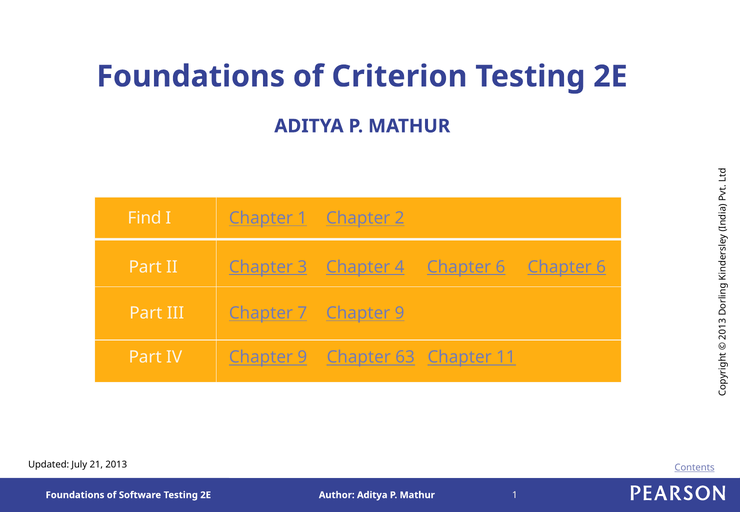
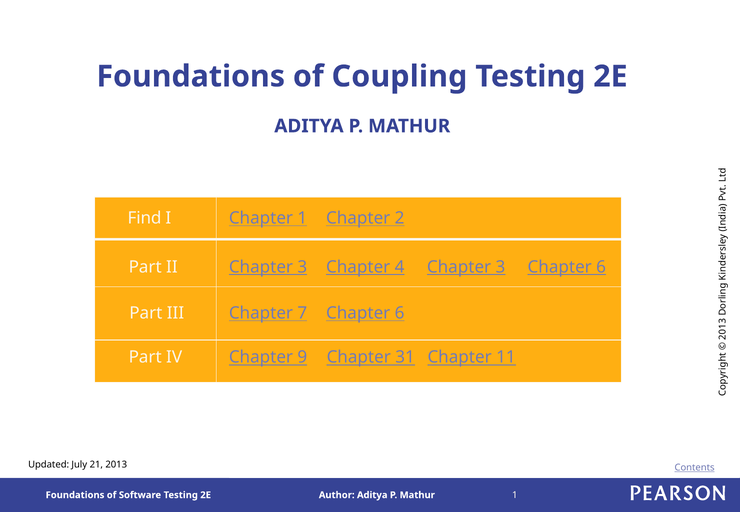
Criterion: Criterion -> Coupling (399, 76)
4 Chapter 6: 6 -> 3 (500, 267)
7 Chapter 9: 9 -> 6 (400, 313)
63: 63 -> 31 (405, 357)
